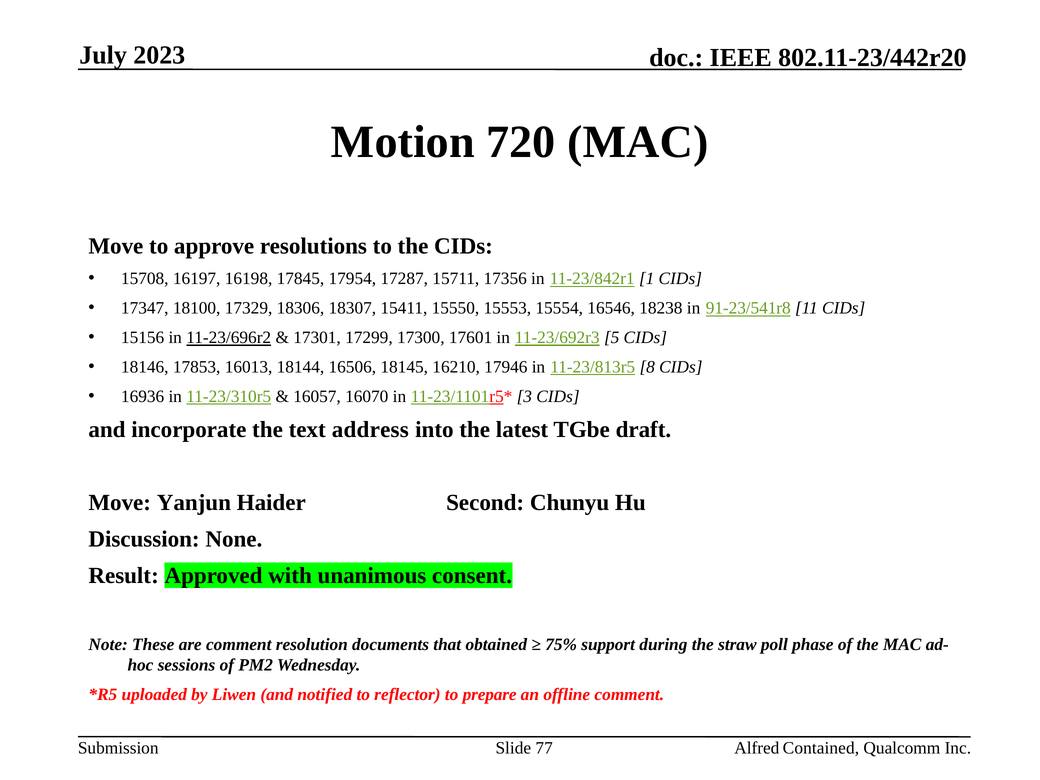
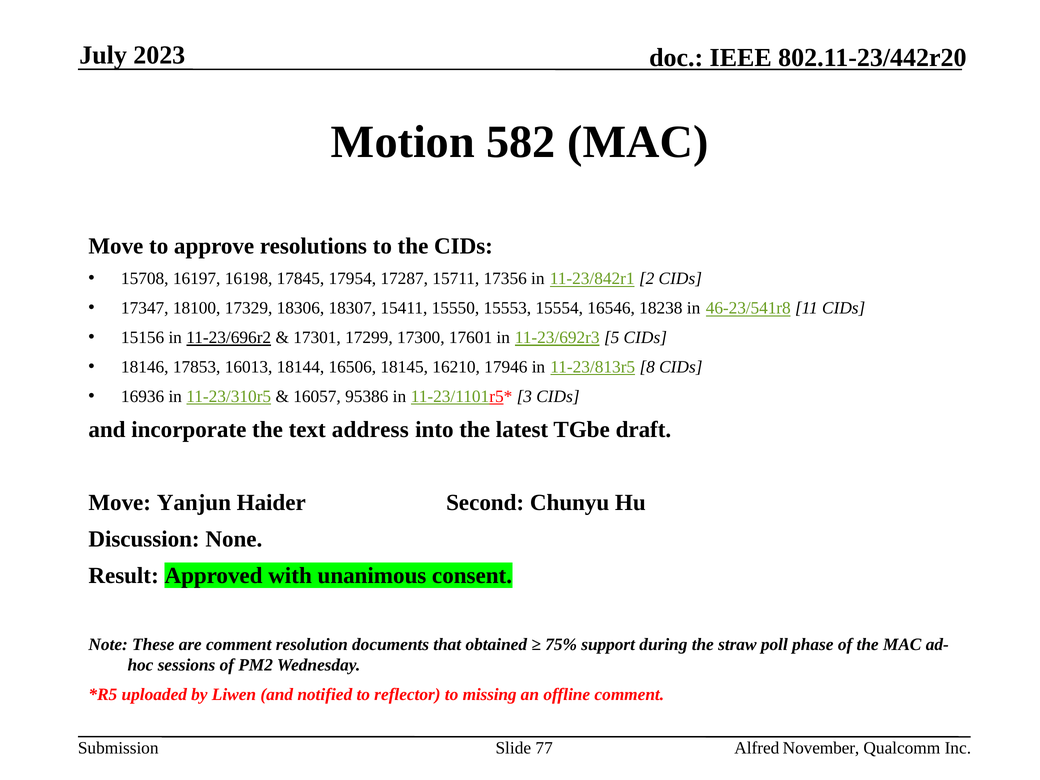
720: 720 -> 582 (521, 142)
1: 1 -> 2 (647, 279)
91-23/541r8: 91-23/541r8 -> 46-23/541r8 (748, 308)
16070: 16070 -> 95386 (367, 396)
prepare: prepare -> missing (490, 695)
Contained: Contained -> November (821, 748)
